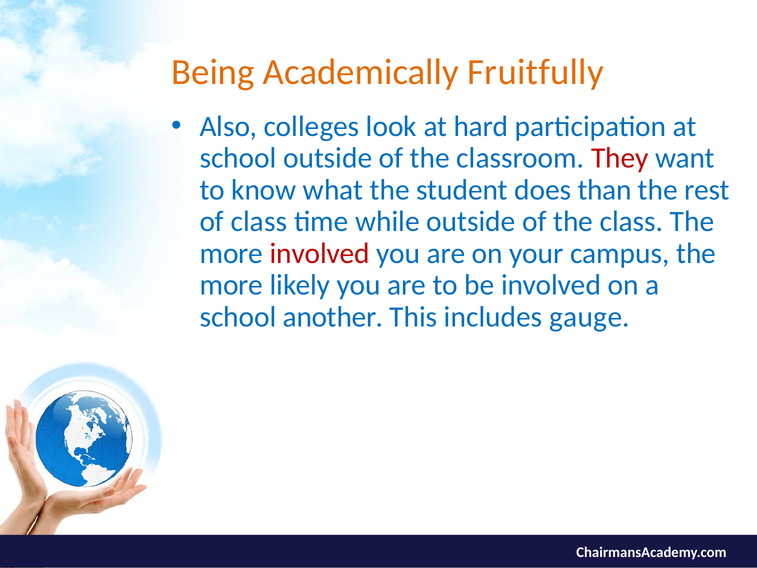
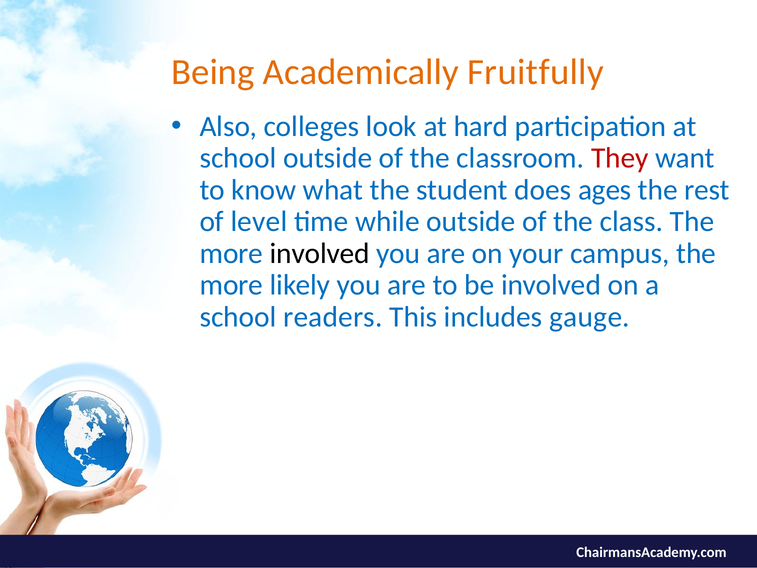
than: than -> ages (605, 190)
of class: class -> level (259, 222)
involved colour: red -> black (320, 253)
another: another -> readers (333, 317)
